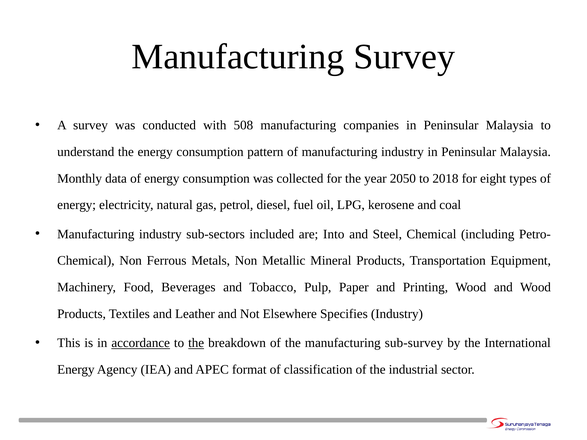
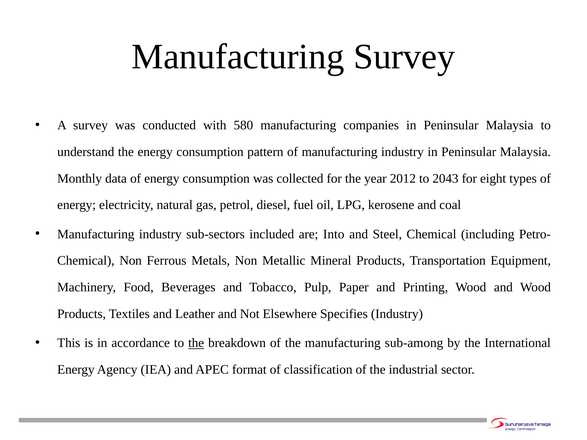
508: 508 -> 580 (243, 125)
2050: 2050 -> 2012 (403, 178)
2018: 2018 -> 2043 (445, 178)
accordance underline: present -> none (141, 343)
sub-survey: sub-survey -> sub-among (414, 343)
